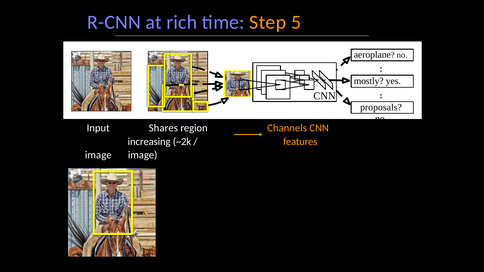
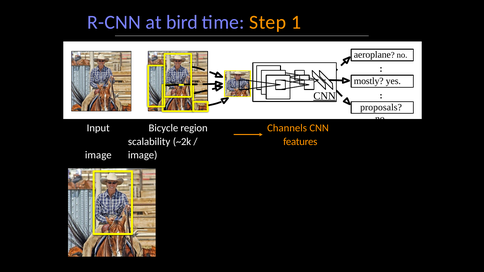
rich: rich -> bird (182, 22)
5: 5 -> 1 (296, 22)
CNN underline: none -> present (325, 96)
Shares: Shares -> Bicycle (163, 128)
increasing: increasing -> scalability (149, 142)
